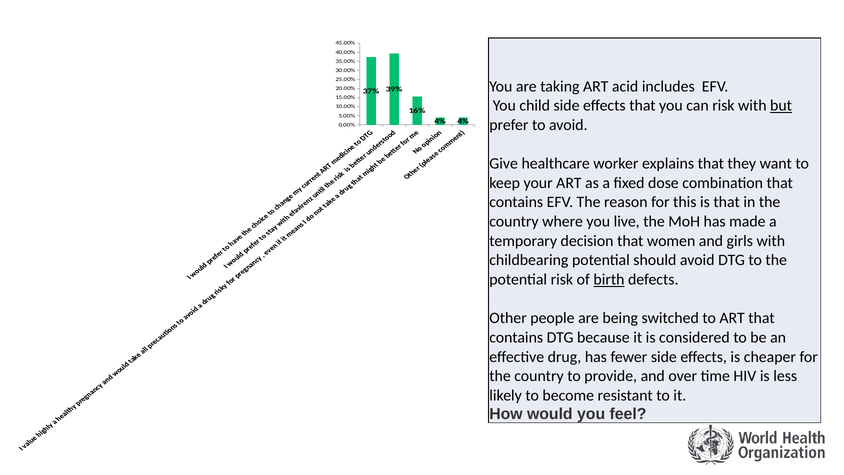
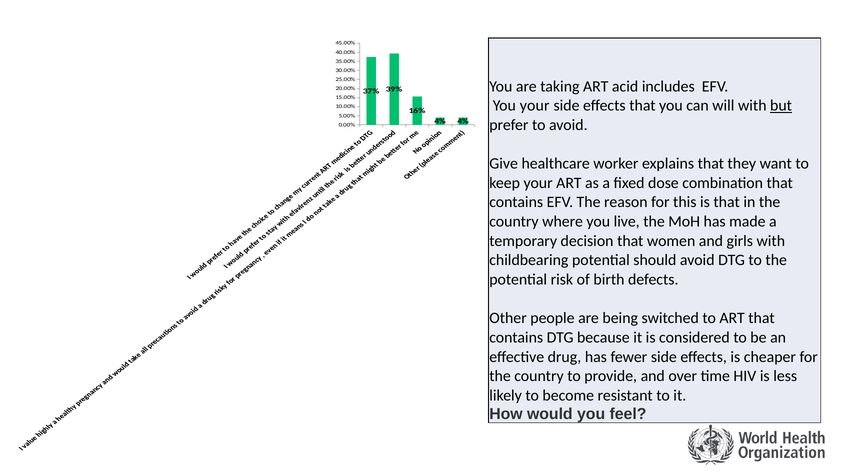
You child: child -> your (535, 106)
can risk: risk -> will (723, 106)
birth underline: present -> none (609, 279)
